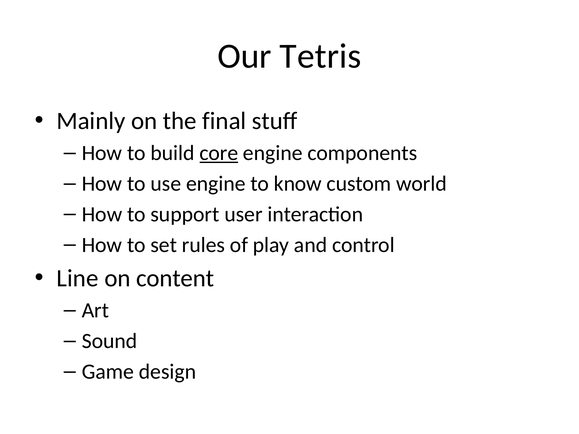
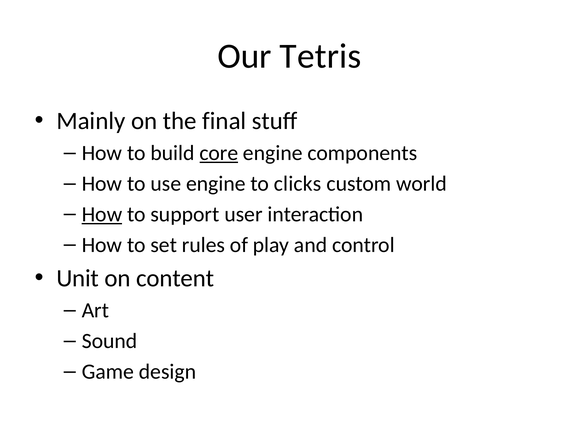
know: know -> clicks (298, 184)
How underline: none -> present (102, 214)
Line: Line -> Unit (78, 278)
